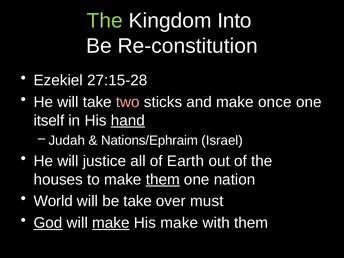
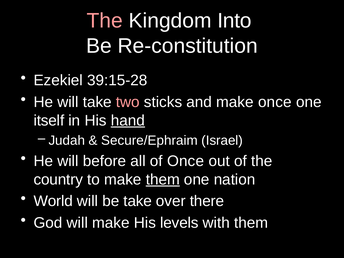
The colour: light green -> pink (105, 21)
27:15-28: 27:15-28 -> 39:15-28 (117, 80)
Nations/Ephraim: Nations/Ephraim -> Secure/Ephraim (149, 140)
justice: justice -> before (104, 161)
of Earth: Earth -> Once (186, 161)
houses: houses -> country (58, 179)
must: must -> there (207, 201)
God underline: present -> none (48, 223)
make underline: present -> none (111, 223)
His make: make -> levels (179, 223)
